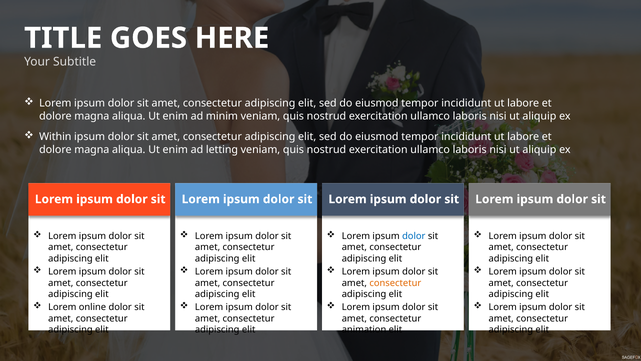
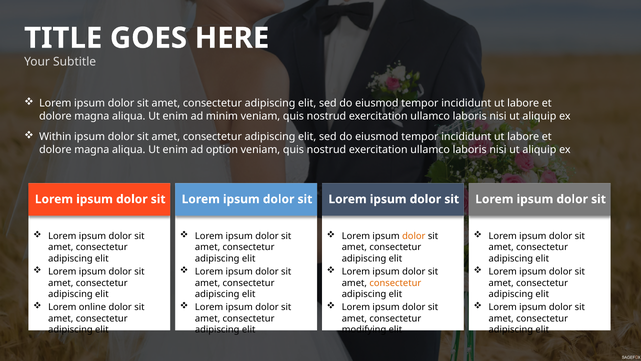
letting: letting -> option (222, 150)
dolor colour: blue -> orange (414, 236)
animation: animation -> modifying (364, 329)
